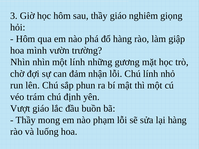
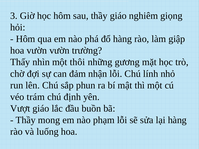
hoa mình: mình -> vườn (37, 51)
Nhìn: Nhìn -> Thấy (20, 62)
một lính: lính -> thôi (77, 62)
